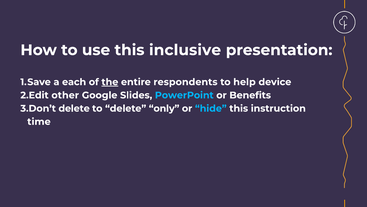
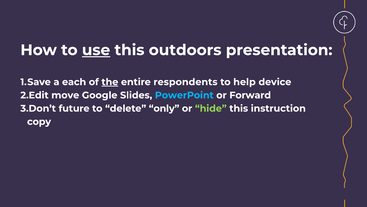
use underline: none -> present (96, 50)
inclusive: inclusive -> outdoors (185, 50)
other: other -> move (65, 95)
Benefits: Benefits -> Forward (250, 95)
delete: delete -> future (74, 108)
hide colour: light blue -> light green (211, 108)
time: time -> copy (39, 121)
